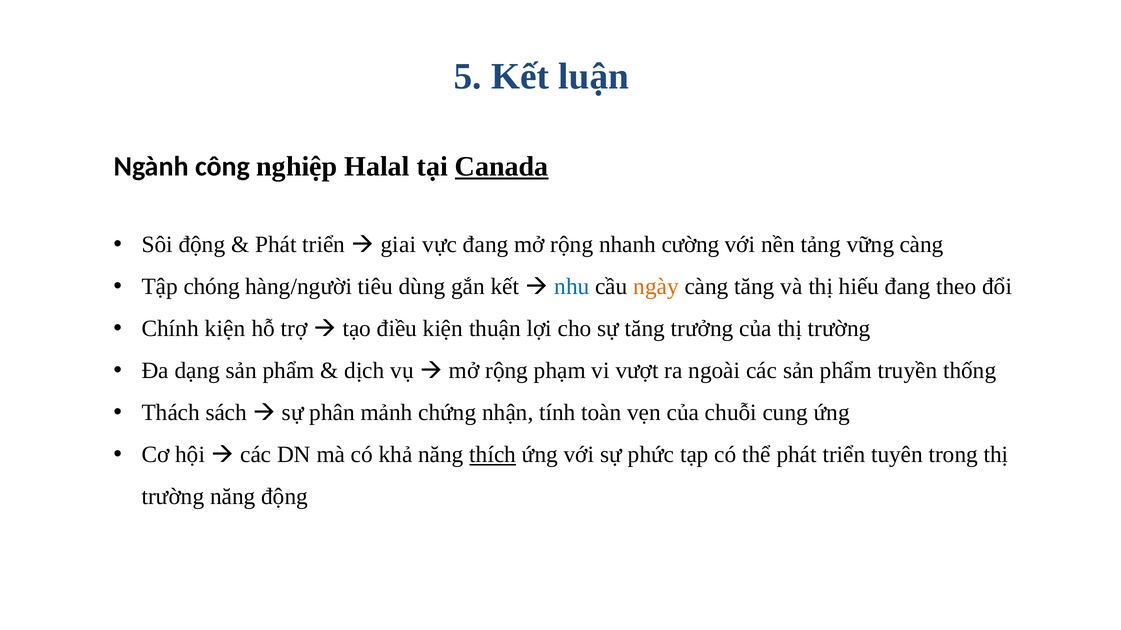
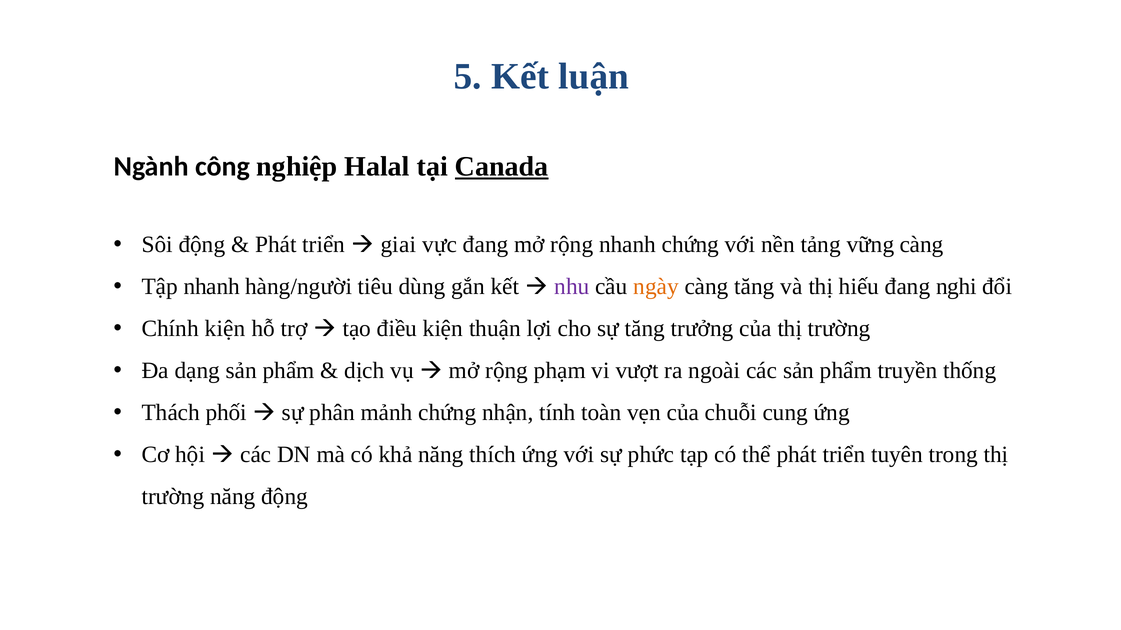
nhanh cường: cường -> chứng (691, 245)
Tập chóng: chóng -> nhanh (212, 287)
nhu colour: blue -> purple (572, 287)
theo: theo -> nghi (956, 287)
sách: sách -> phối (226, 413)
thích underline: present -> none (493, 455)
